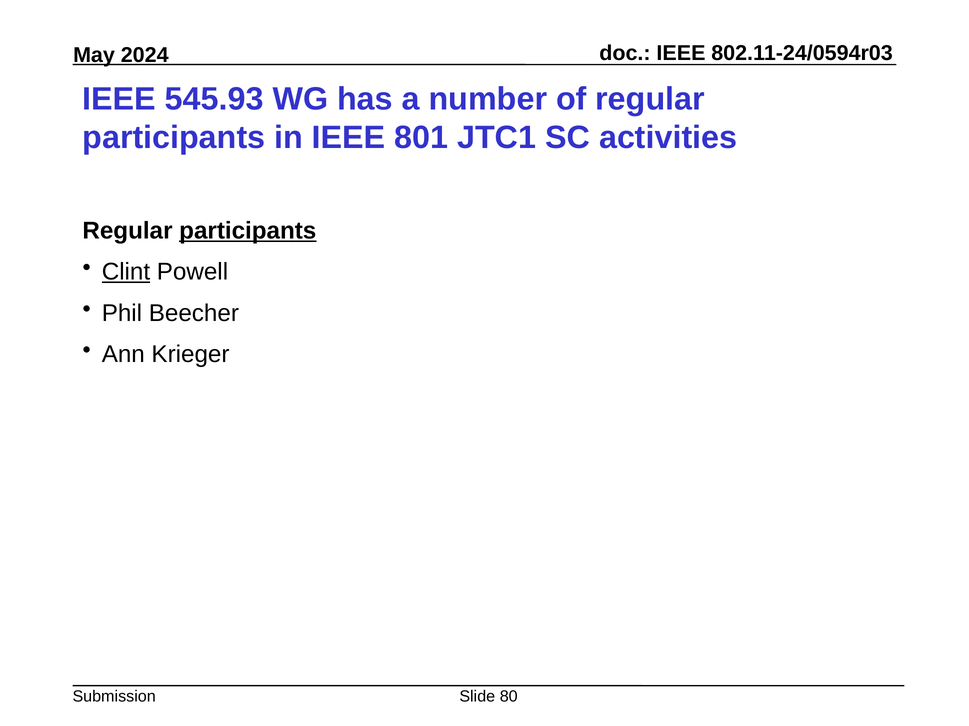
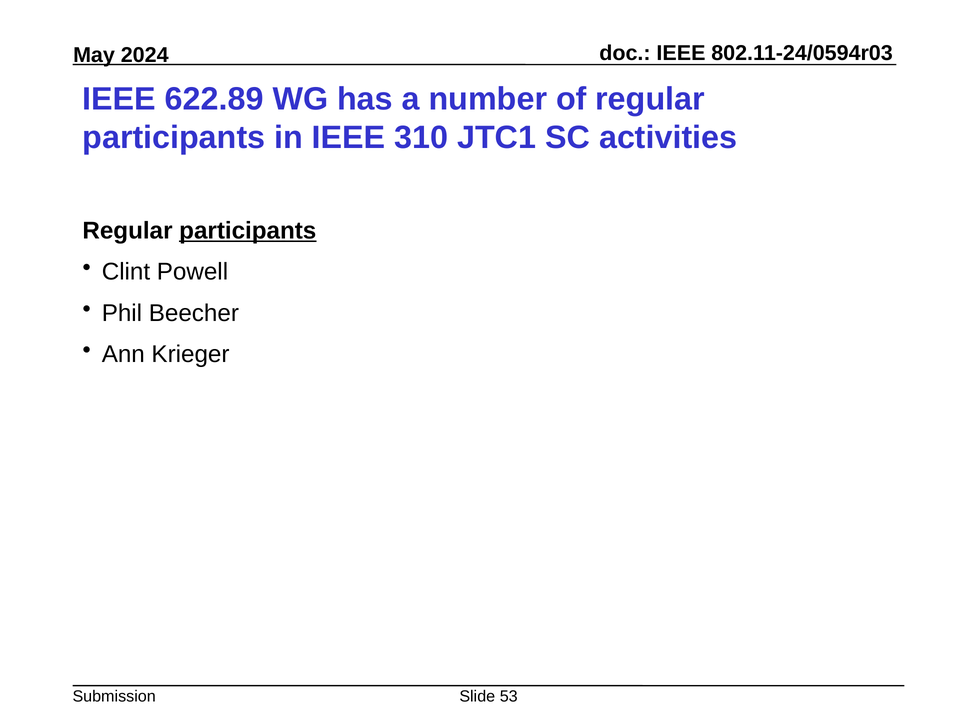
545.93: 545.93 -> 622.89 (214, 99)
801: 801 -> 310 (421, 138)
Clint underline: present -> none (126, 272)
80: 80 -> 53 (509, 697)
